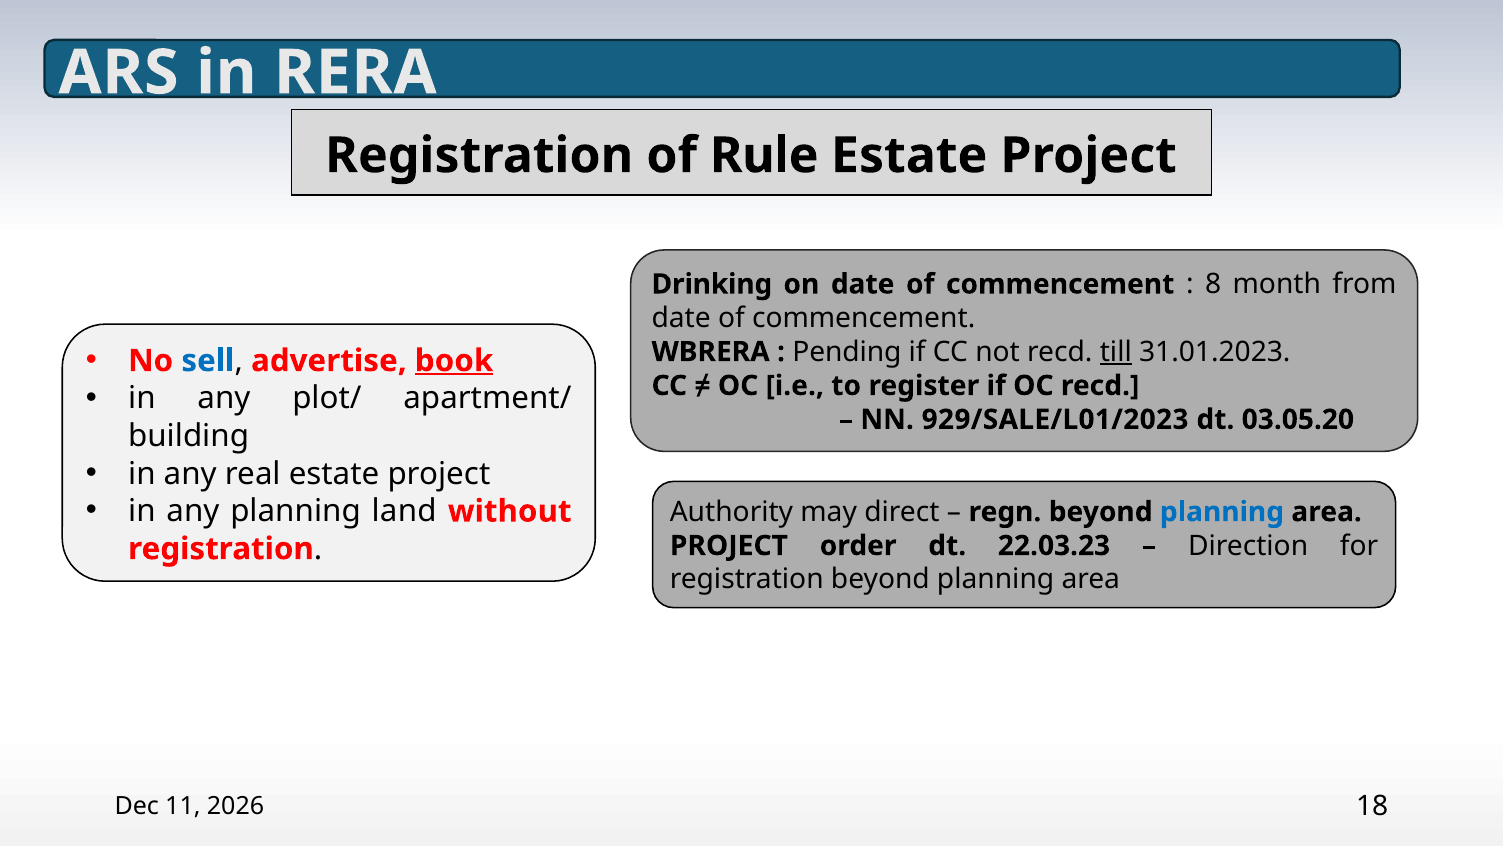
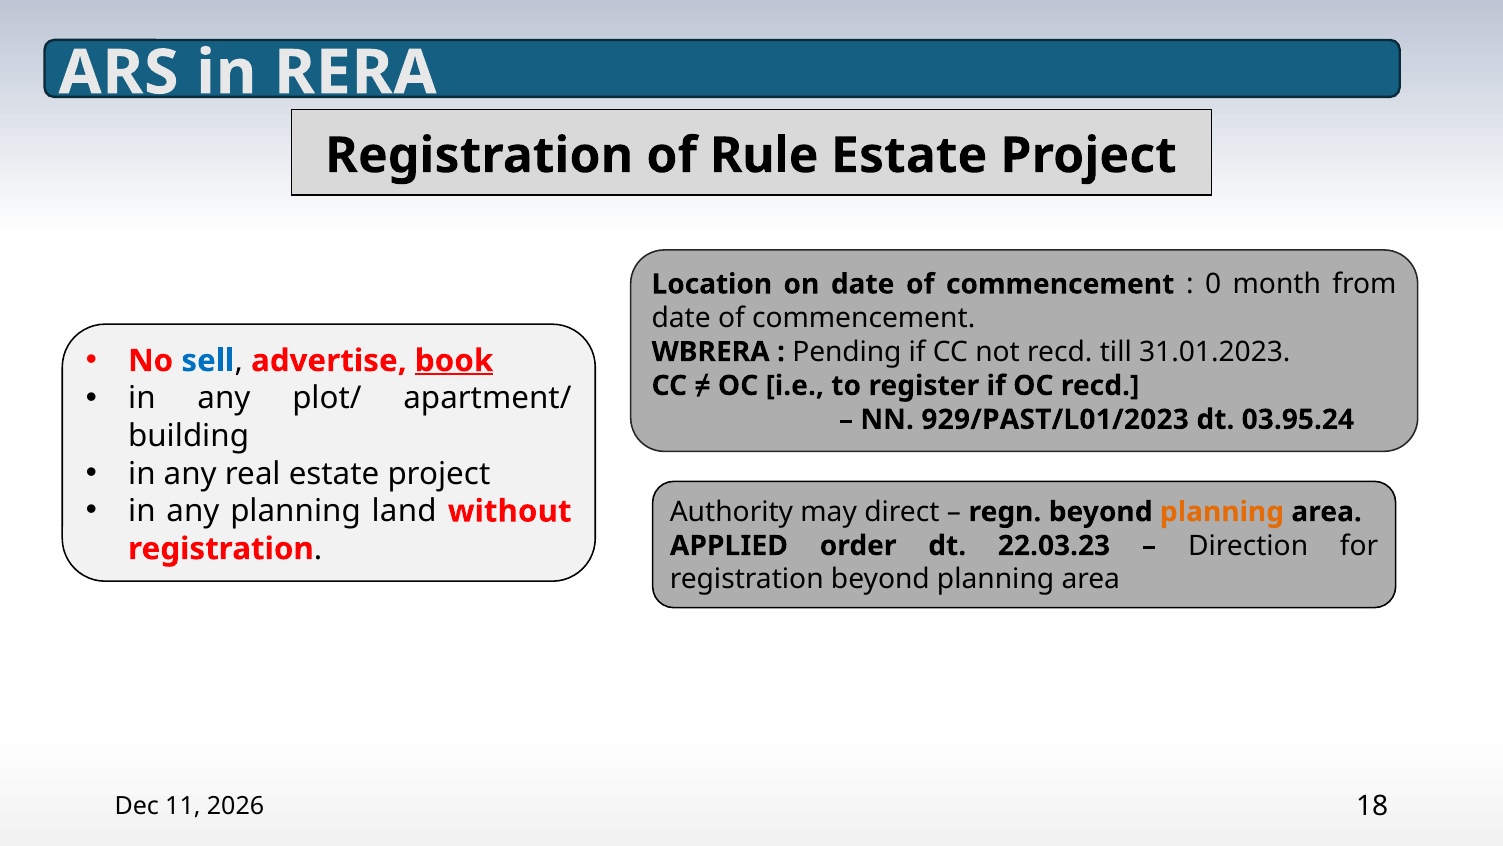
Drinking: Drinking -> Location (712, 284)
8: 8 -> 0 (1213, 284)
till underline: present -> none (1116, 352)
929/SALE/L01/2023: 929/SALE/L01/2023 -> 929/PAST/L01/2023 (1055, 419)
03.05.20: 03.05.20 -> 03.95.24 (1298, 419)
planning colour: blue -> orange (1222, 512)
PROJECT: PROJECT -> APPLIED (729, 545)
